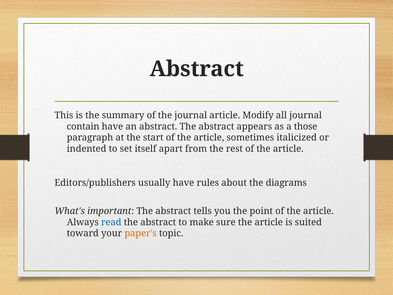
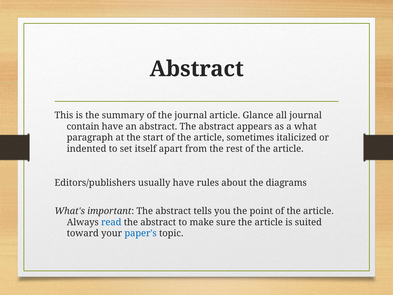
Modify: Modify -> Glance (258, 115)
those: those -> what (305, 126)
paper's colour: orange -> blue (141, 233)
